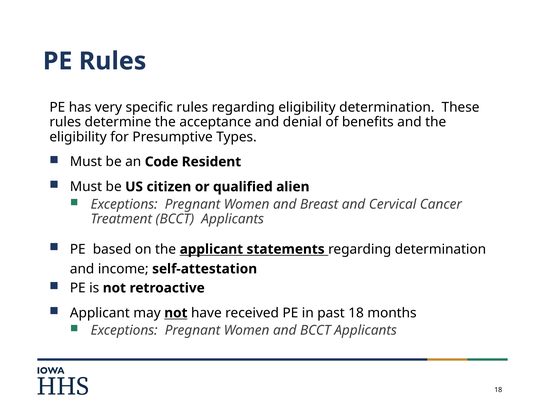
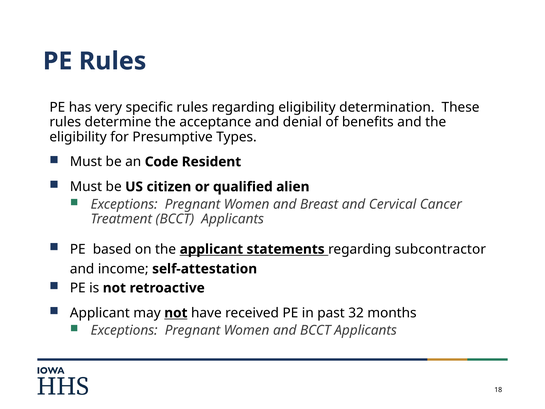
regarding determination: determination -> subcontractor (440, 249)
past 18: 18 -> 32 (356, 313)
